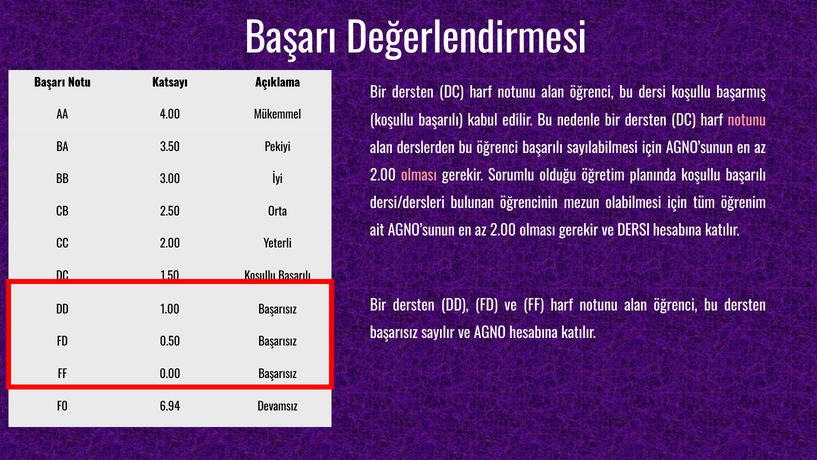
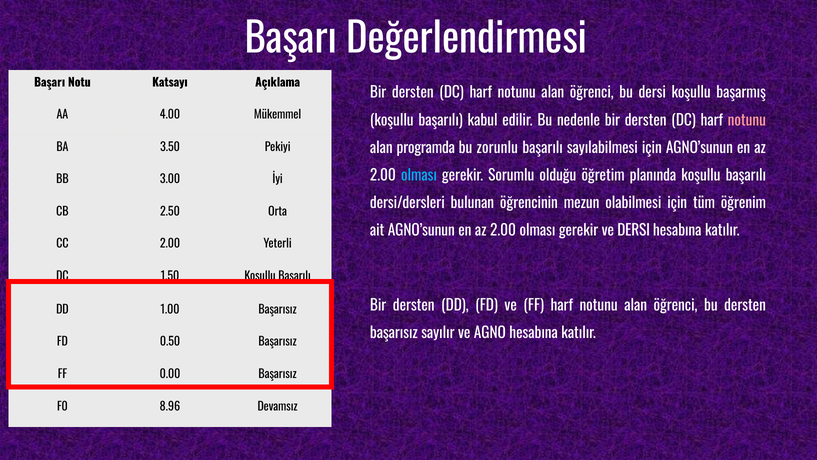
derslerden: derslerden -> programda (426, 148)
bu öğrenci: öğrenci -> zorunlu (497, 148)
olması colour: pink -> light blue (419, 176)
6.94: 6.94 -> 8.96 (170, 406)
